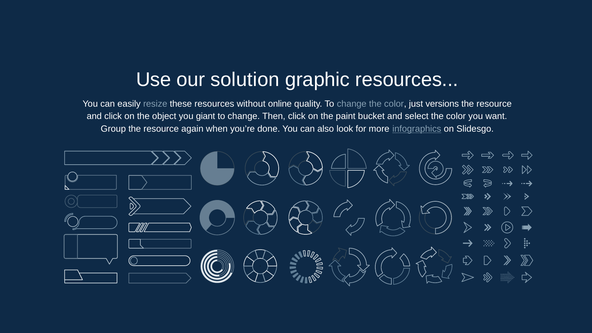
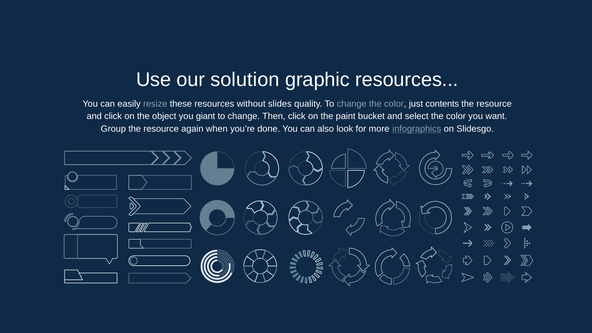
online: online -> slides (280, 104)
versions: versions -> contents (442, 104)
